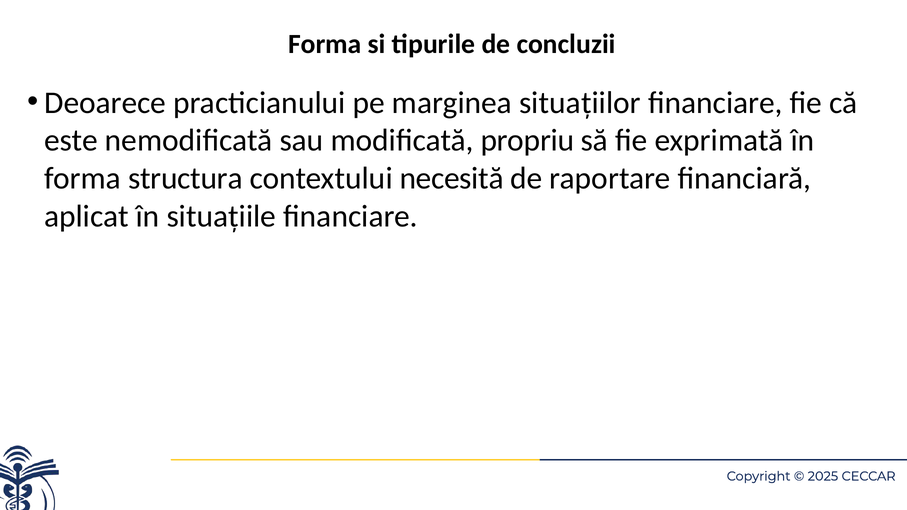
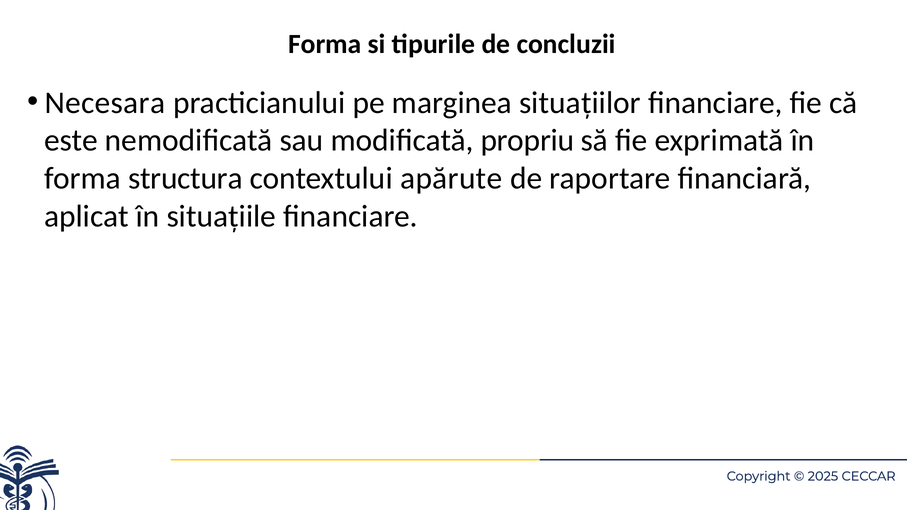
Deoarece: Deoarece -> Necesara (105, 103)
necesită: necesită -> apărute (451, 178)
